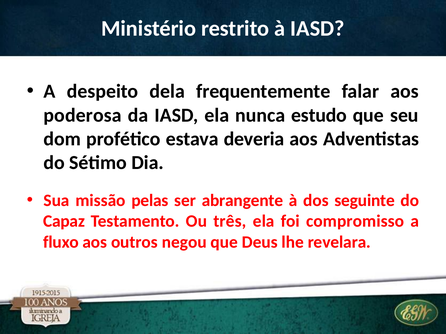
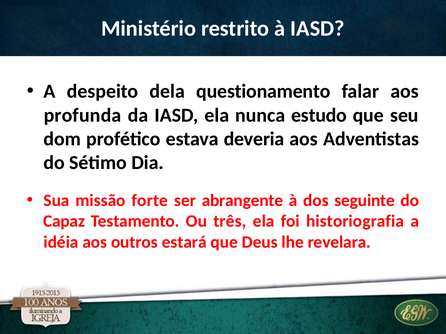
frequentemente: frequentemente -> questionamento (263, 92)
poderosa: poderosa -> profunda (82, 115)
pelas: pelas -> forte (150, 201)
compromisso: compromisso -> historiografia (355, 222)
fluxo: fluxo -> idéia (61, 242)
negou: negou -> estará (184, 242)
